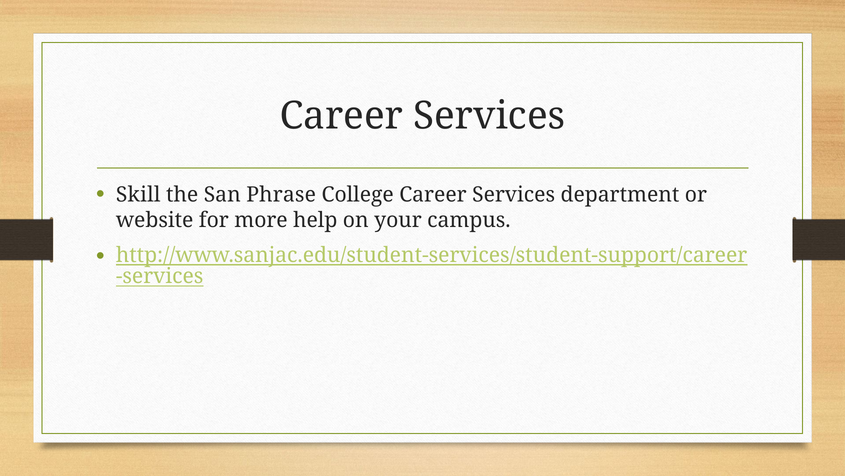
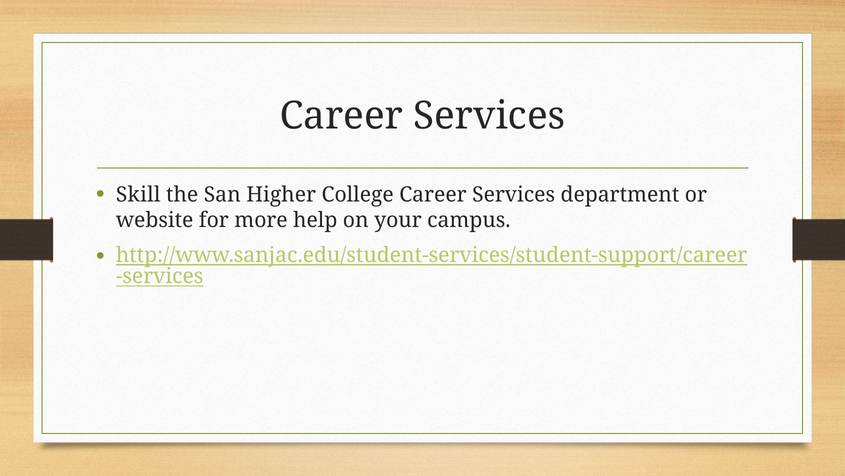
Phrase: Phrase -> Higher (281, 195)
